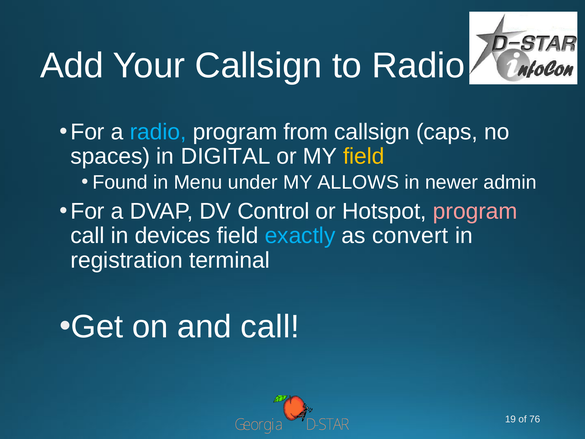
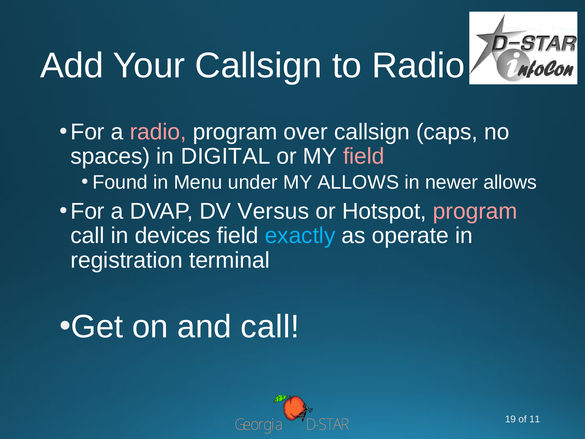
radio colour: light blue -> pink (158, 132)
from: from -> over (306, 132)
field colour: yellow -> pink (364, 156)
newer admin: admin -> allows (510, 182)
Control: Control -> Versus (273, 211)
convert: convert -> operate (410, 236)
76: 76 -> 11 (535, 419)
